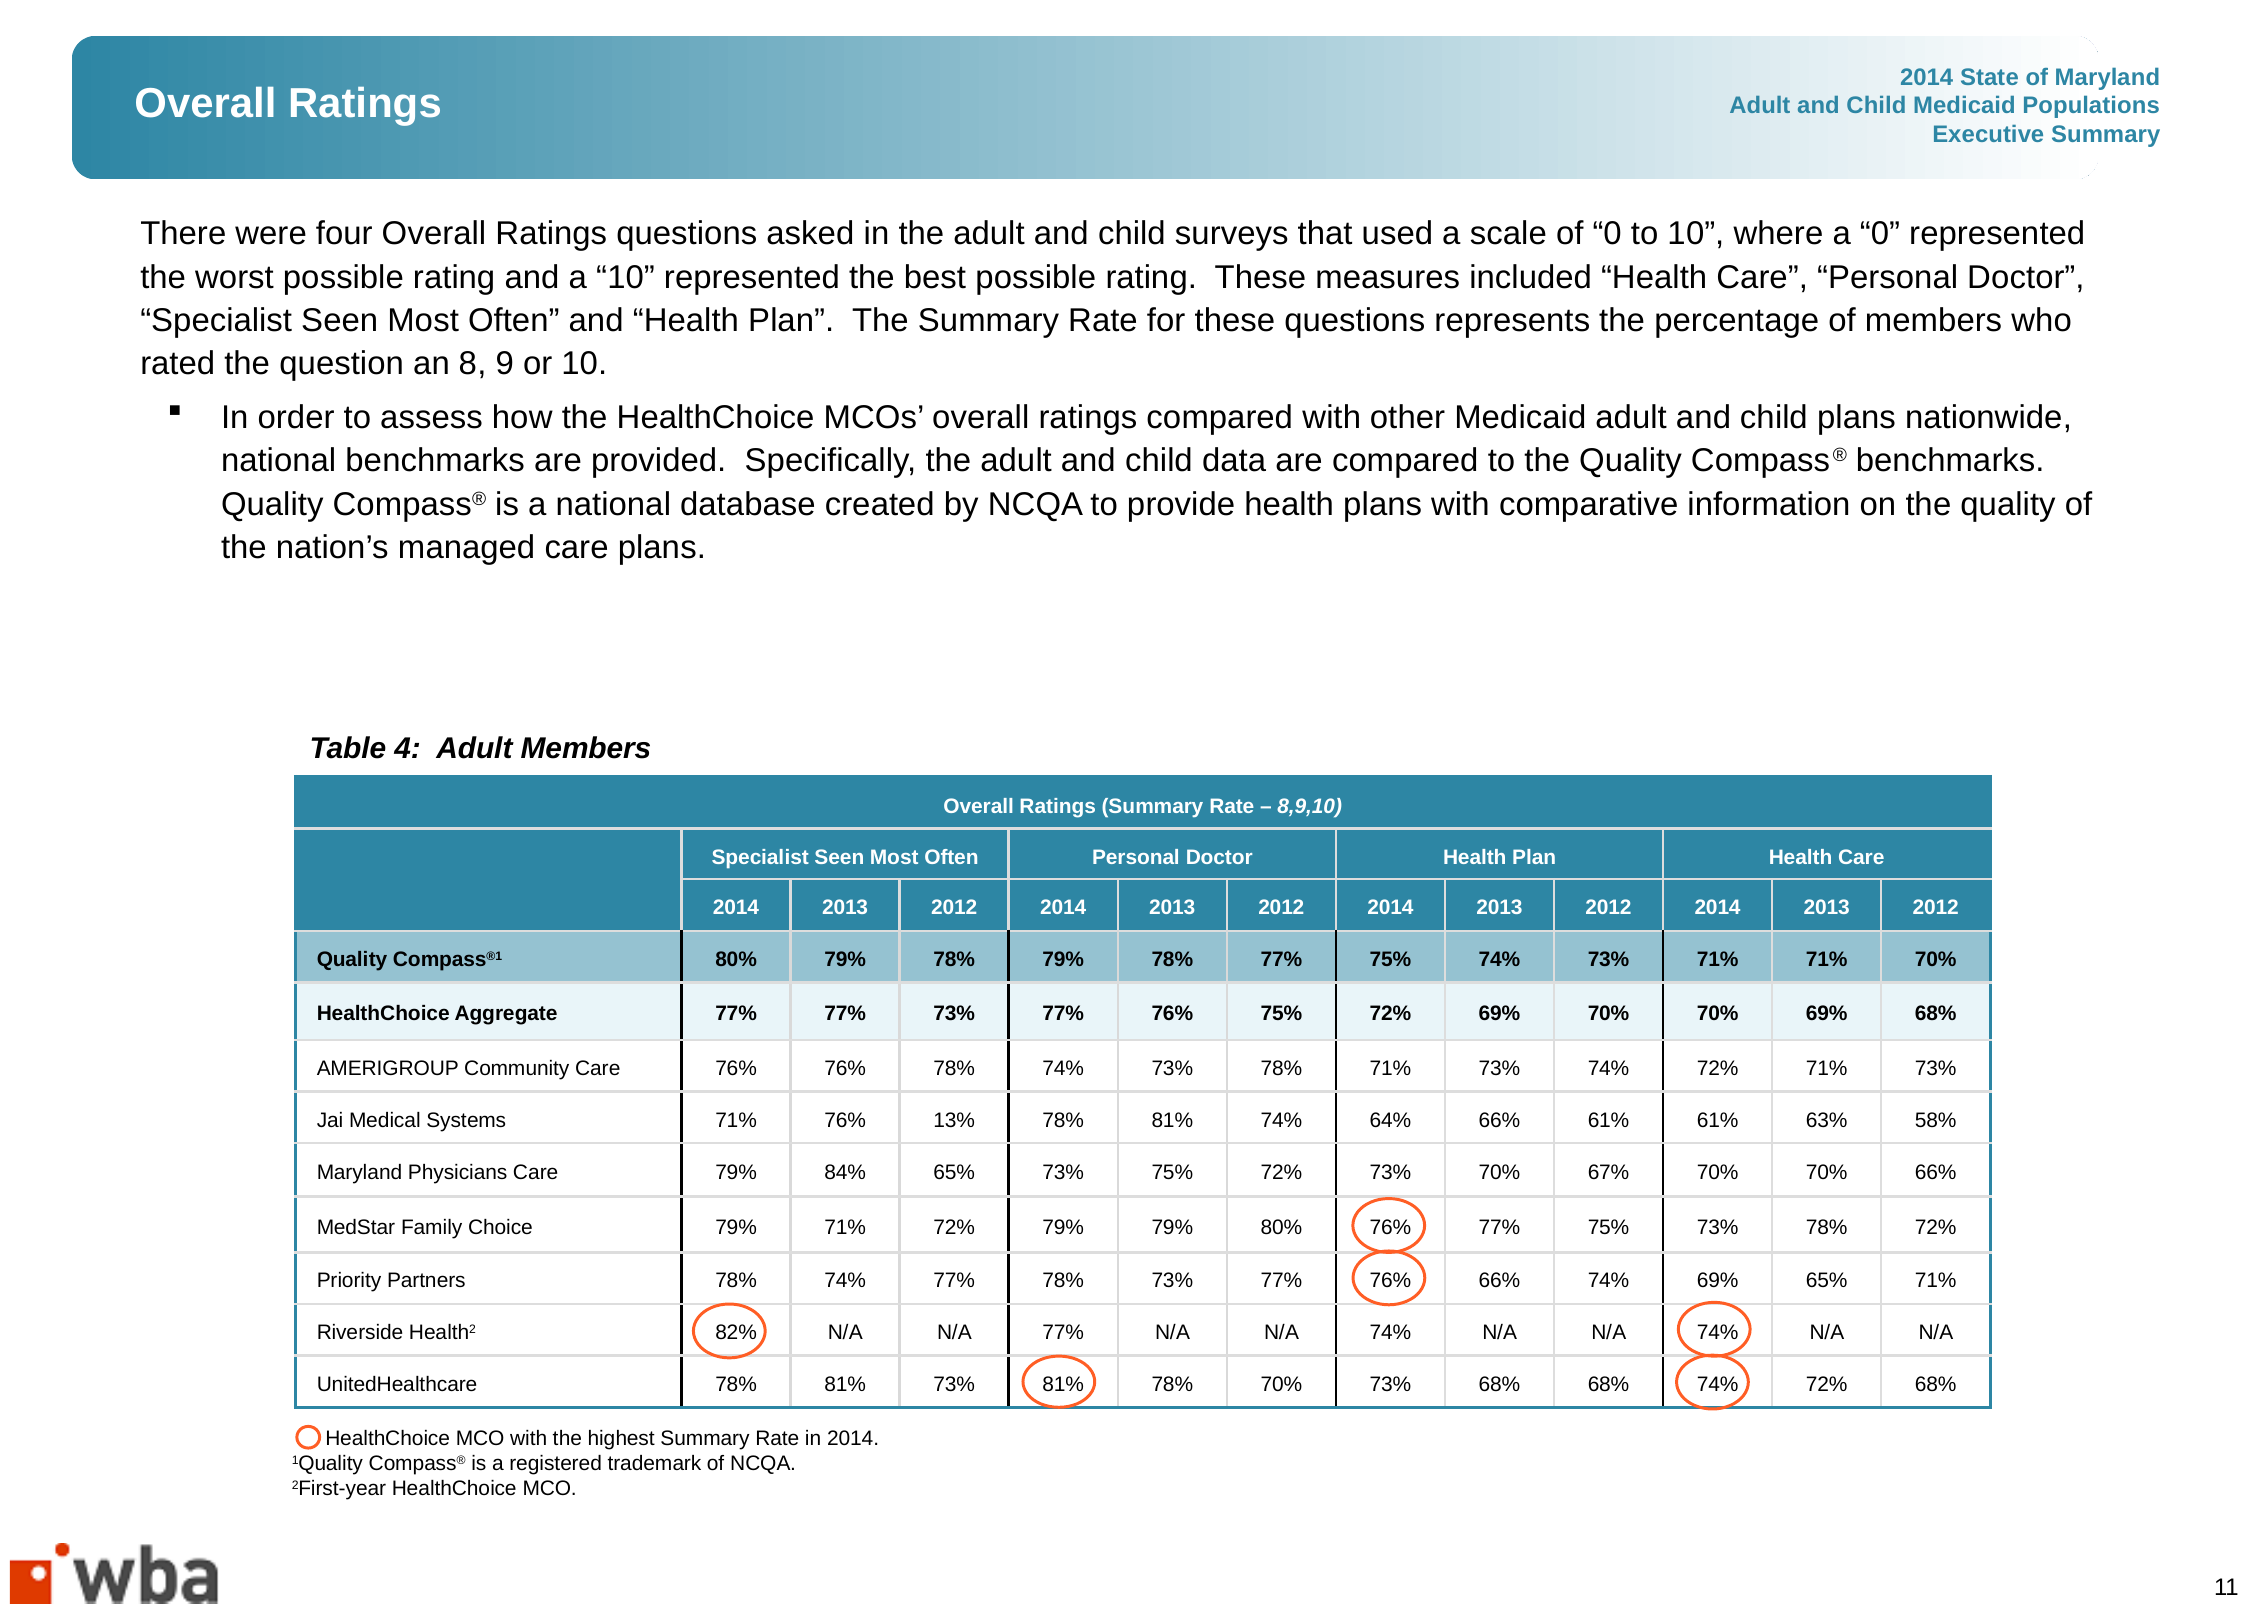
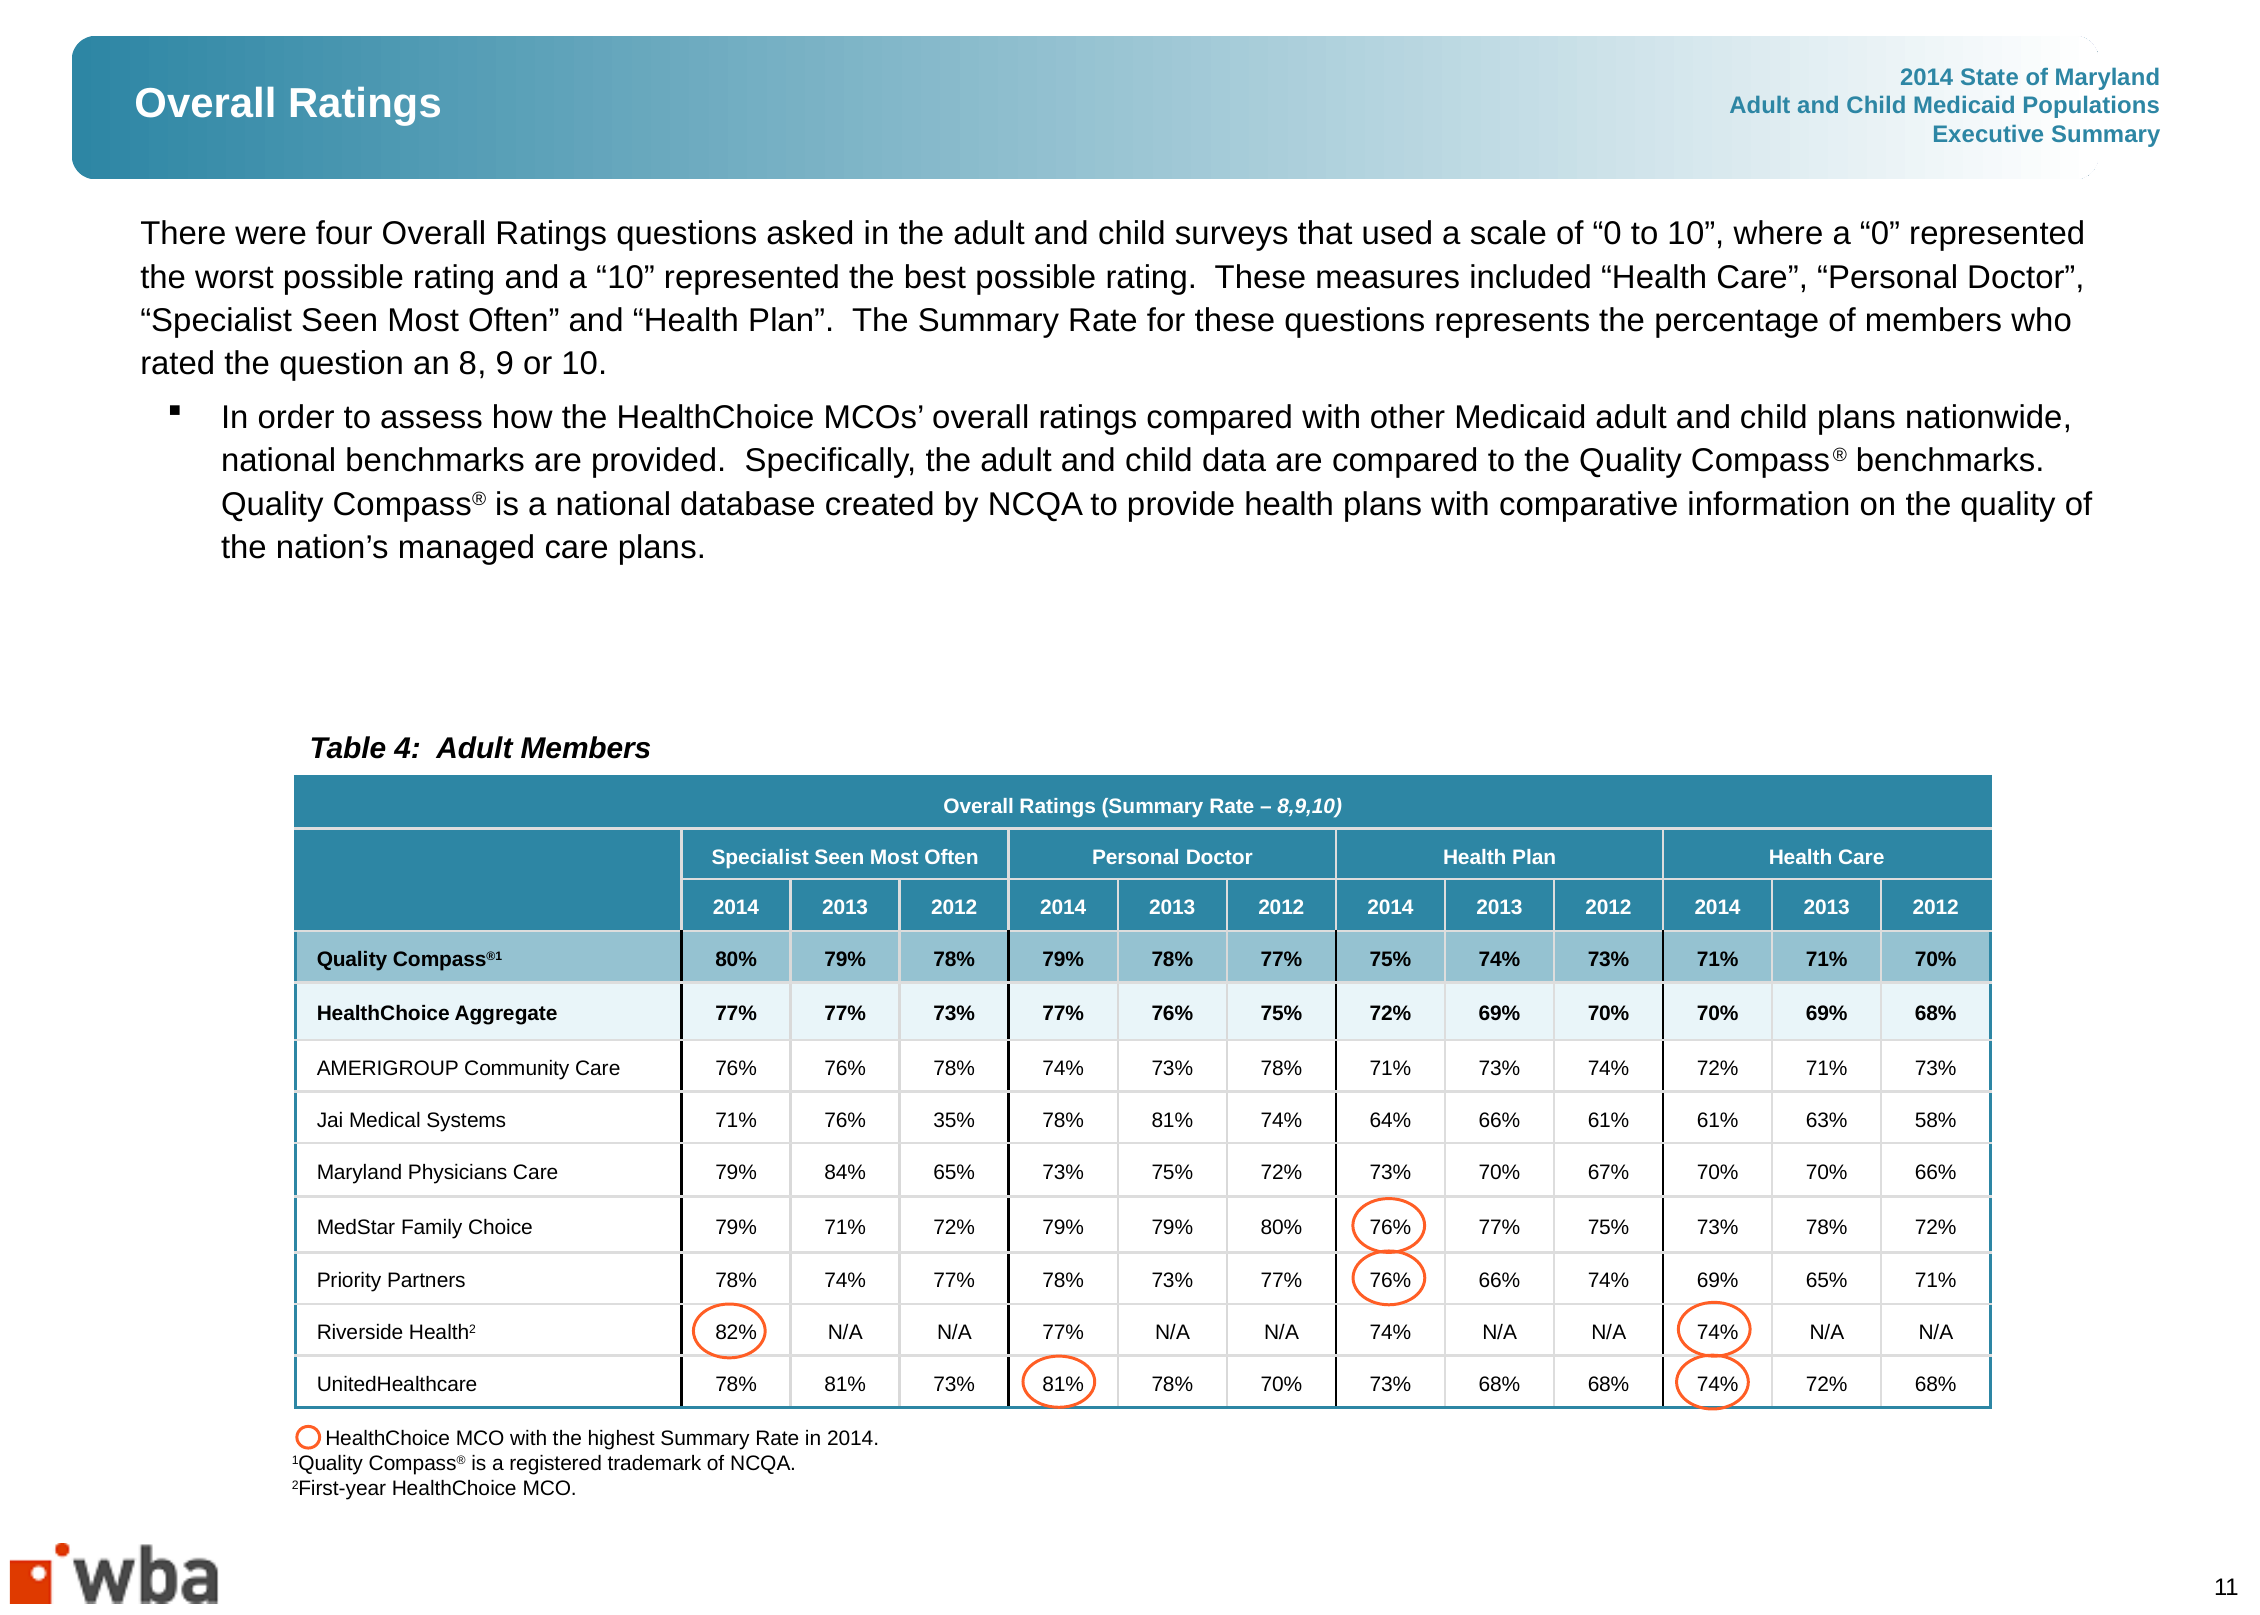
13%: 13% -> 35% (954, 1120)
